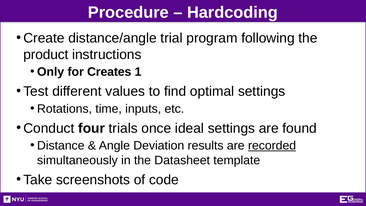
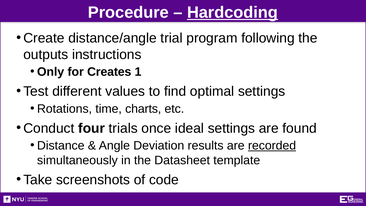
Hardcoding underline: none -> present (232, 12)
product: product -> outputs (46, 54)
inputs: inputs -> charts (143, 109)
